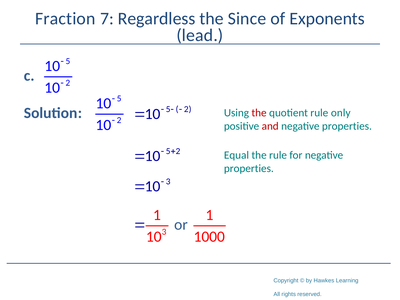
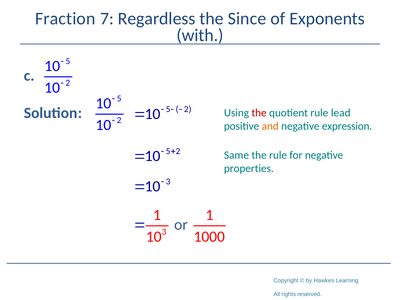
lead: lead -> with (200, 35)
only: only -> lead (341, 113)
and colour: red -> orange (270, 126)
properties: properties -> expression (347, 126)
Equal: Equal -> Same (236, 155)
